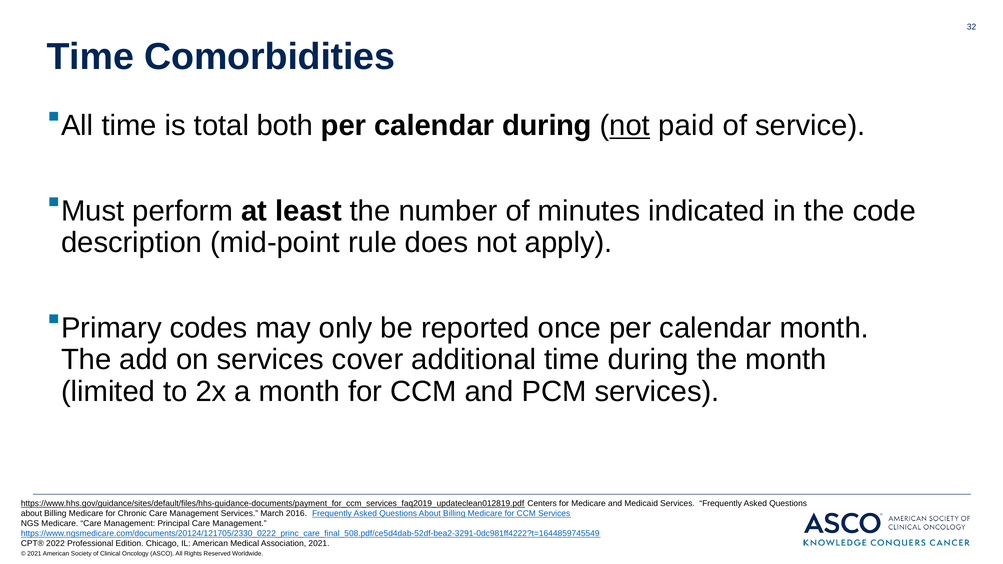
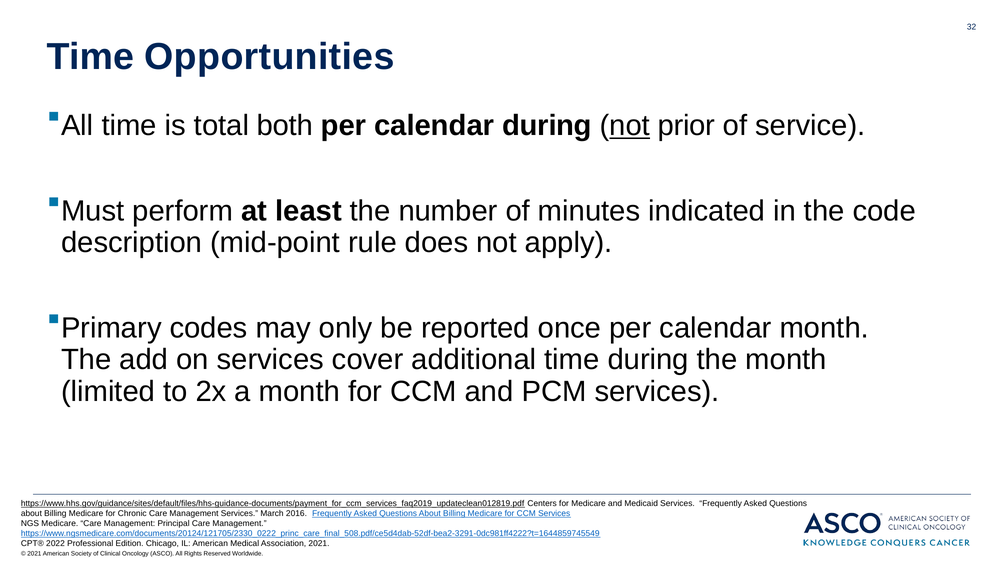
Comorbidities: Comorbidities -> Opportunities (270, 57)
paid: paid -> prior (687, 126)
